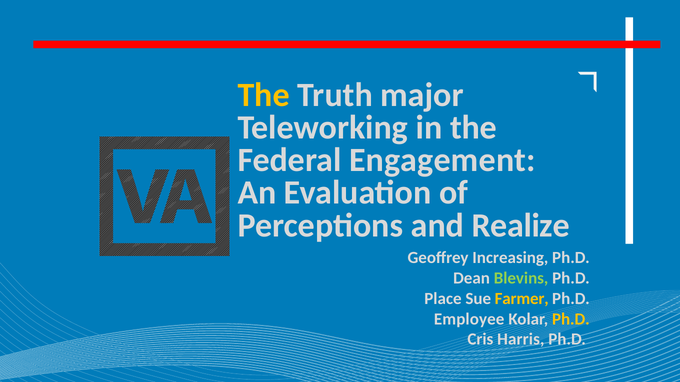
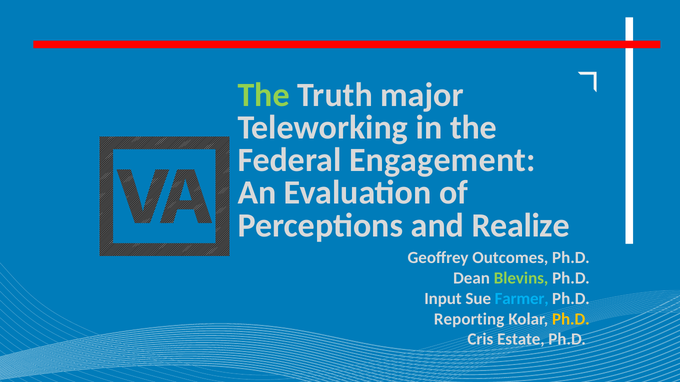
The colour: yellow -> light green (264, 95)
Increasing: Increasing -> Outcomes (510, 258)
Place: Place -> Input (443, 299)
Farmer colour: yellow -> light blue (522, 299)
Employee: Employee -> Reporting (469, 319)
Harris: Harris -> Estate (521, 340)
